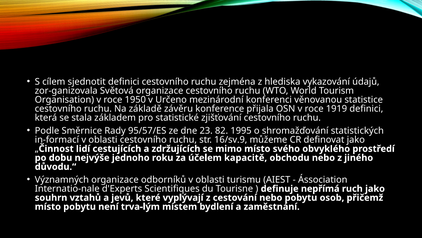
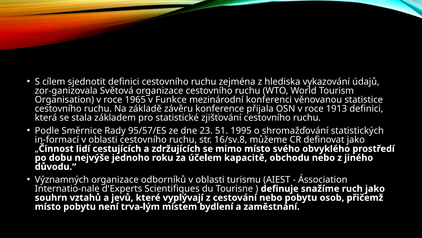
1950: 1950 -> 1965 (135, 100)
Určeno: Určeno -> Funkce (171, 100)
1919: 1919 -> 1913 (337, 109)
82: 82 -> 51 (222, 130)
16/sv.9: 16/sv.9 -> 16/sv.8 (231, 139)
nepřímá: nepřímá -> snažíme (320, 188)
